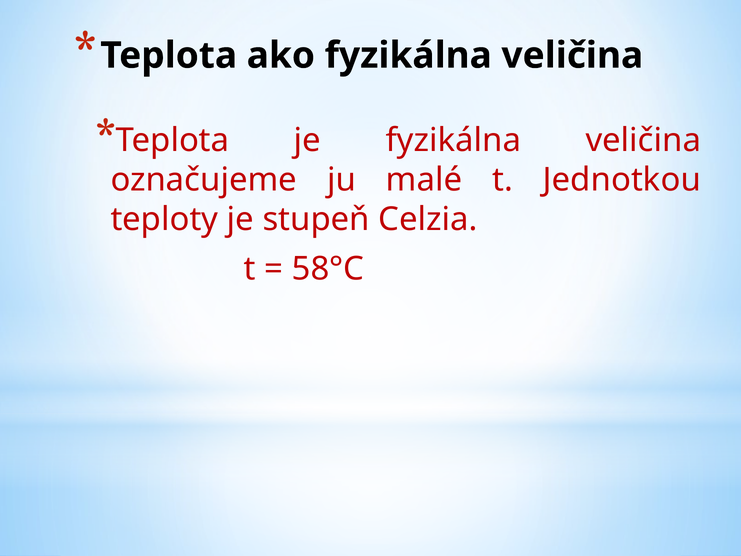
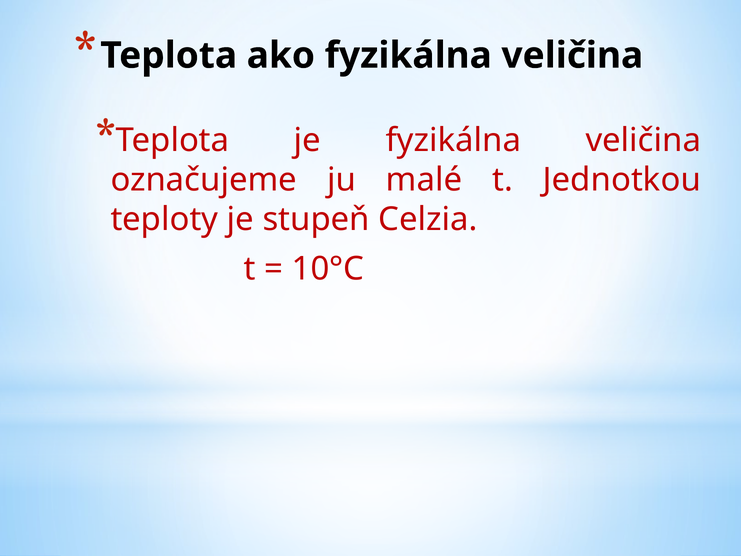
58°C: 58°C -> 10°C (328, 269)
